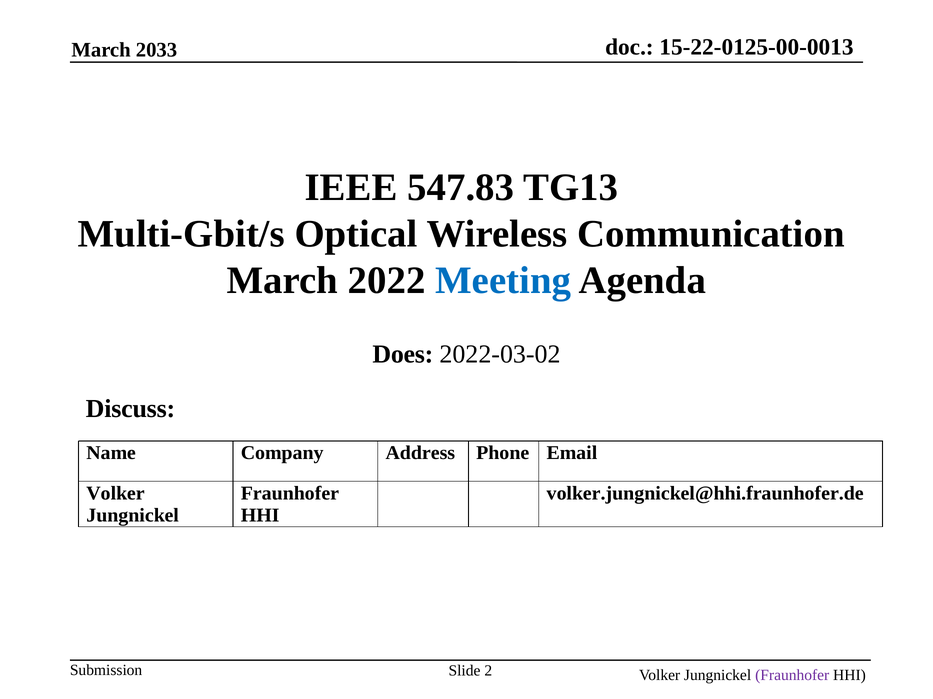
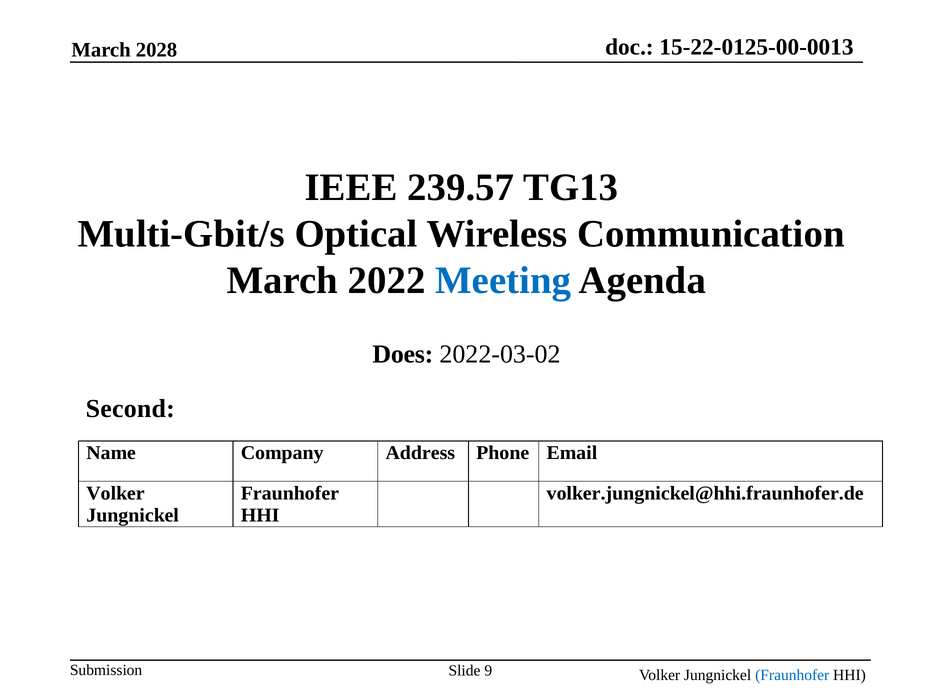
2033: 2033 -> 2028 (156, 50)
547.83: 547.83 -> 239.57 (461, 188)
Discuss: Discuss -> Second (130, 409)
2: 2 -> 9 (488, 671)
Fraunhofer colour: purple -> blue (792, 676)
